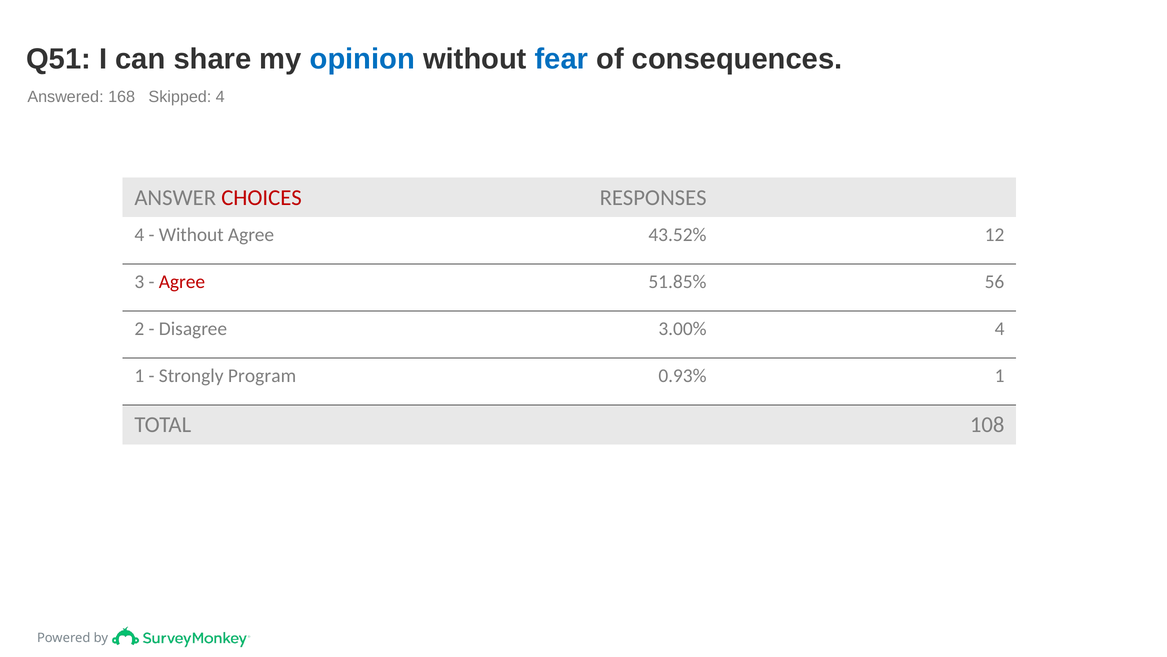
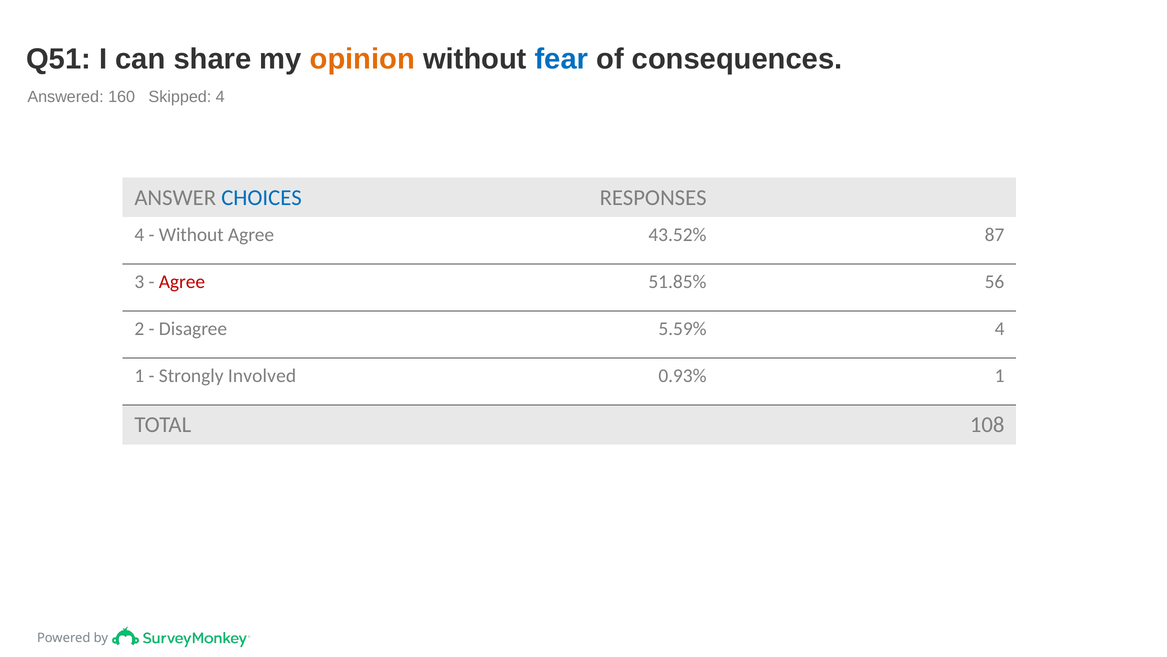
opinion colour: blue -> orange (362, 59)
168: 168 -> 160 (122, 97)
CHOICES colour: red -> blue (262, 197)
12: 12 -> 87 (995, 235)
3.00%: 3.00% -> 5.59% (683, 329)
Program: Program -> Involved (262, 376)
